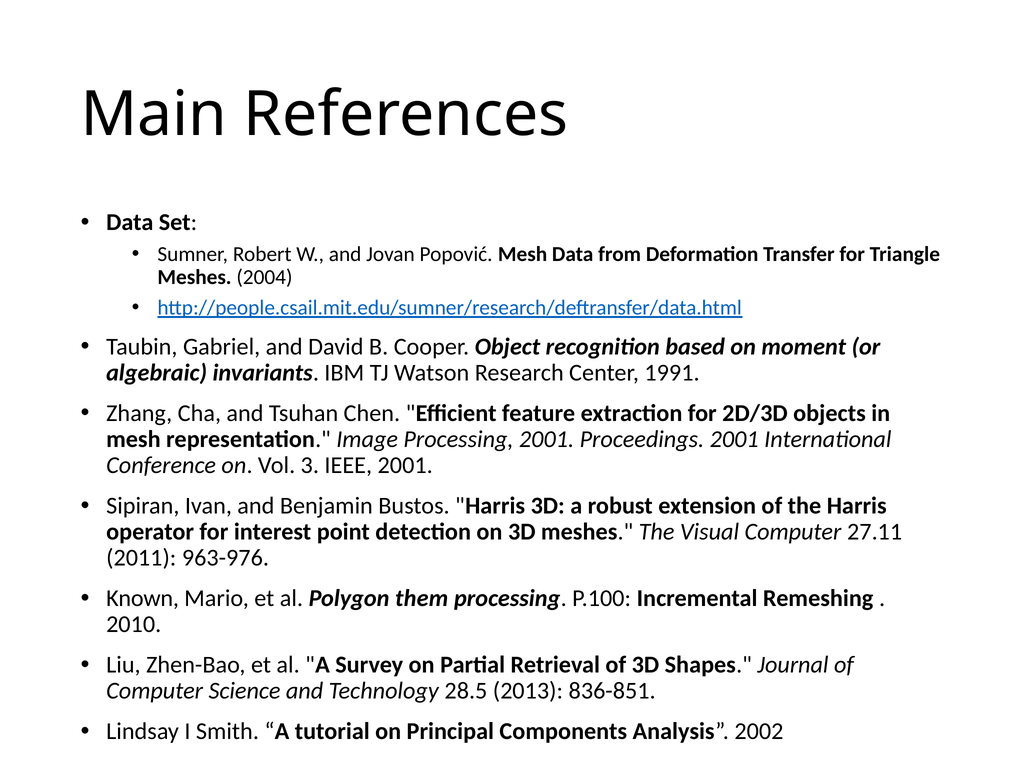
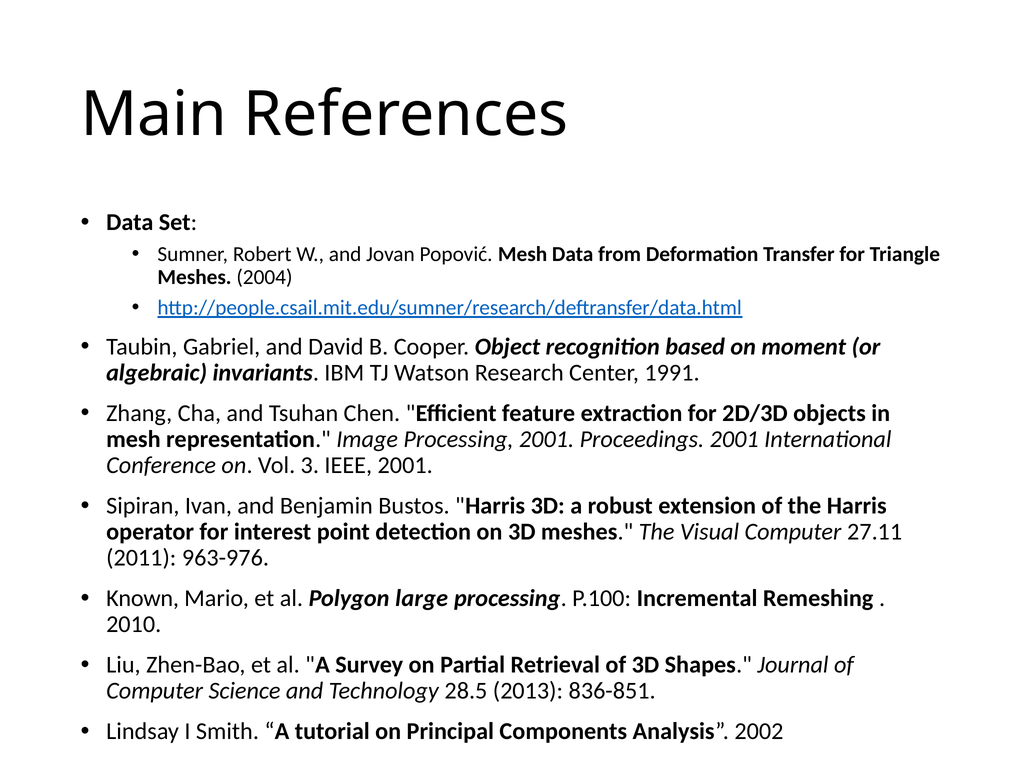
them: them -> large (422, 598)
